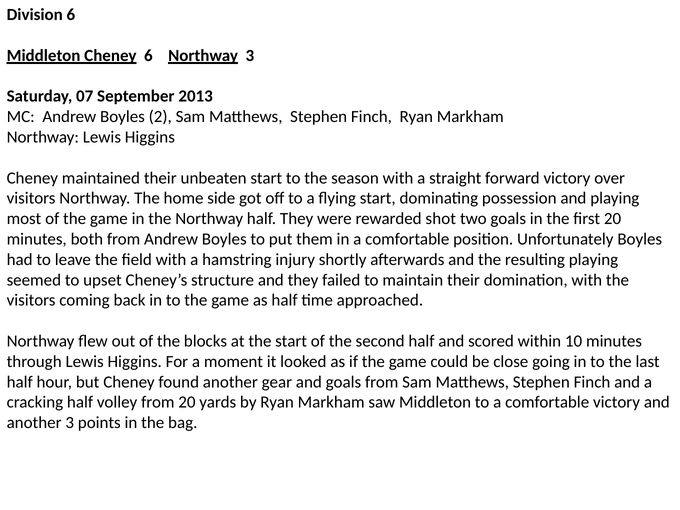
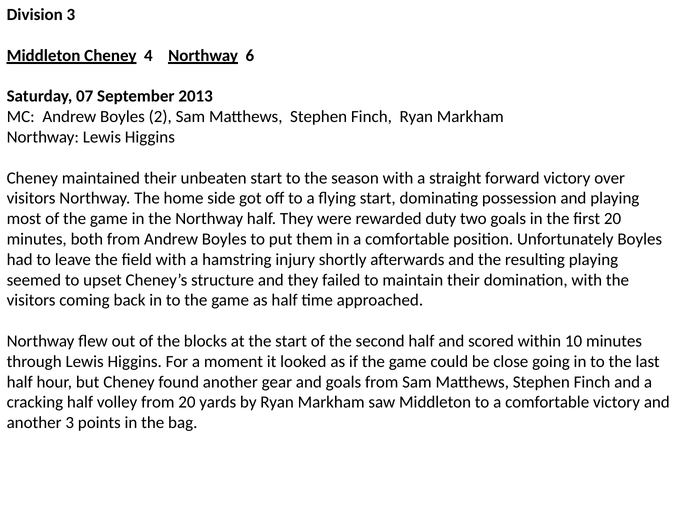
Division 6: 6 -> 3 (71, 15)
Cheney 6: 6 -> 4 (148, 56)
Northway 3: 3 -> 6 (250, 56)
shot: shot -> duty (441, 219)
